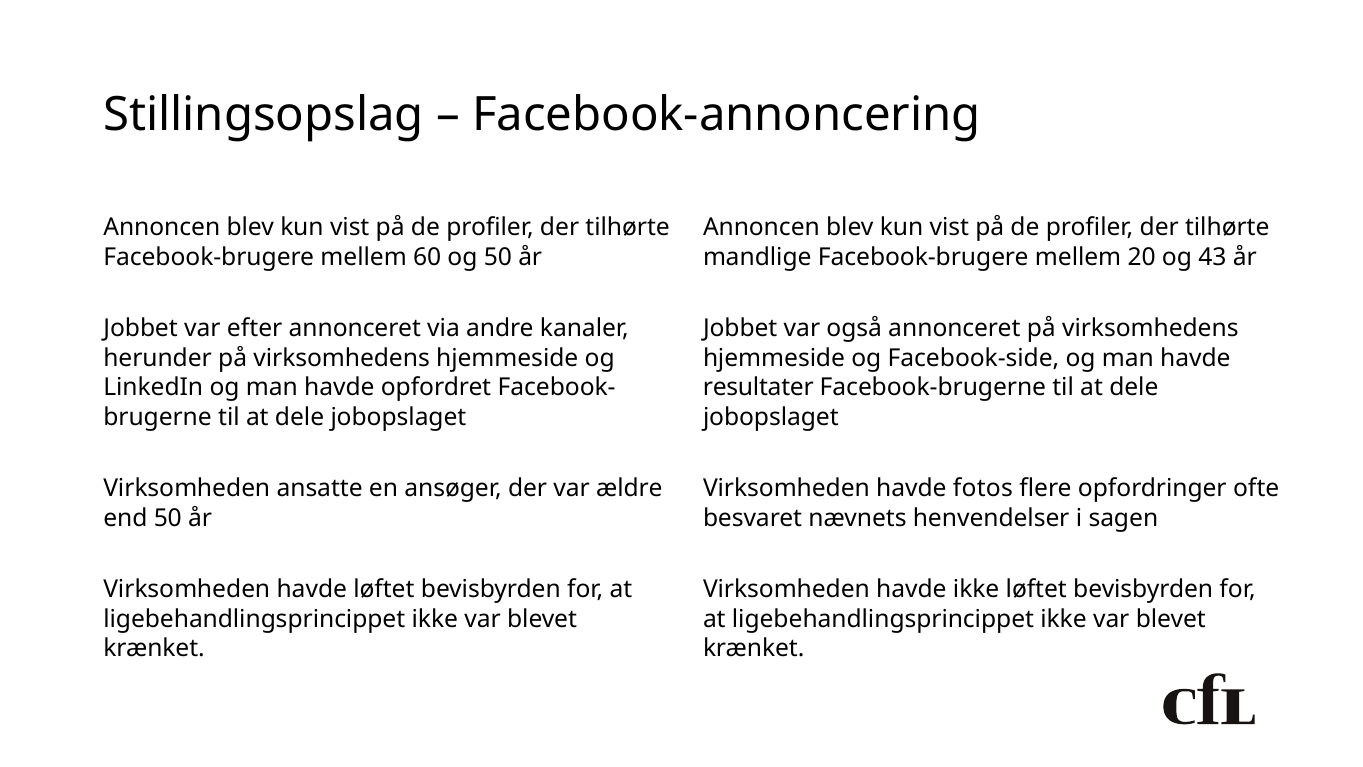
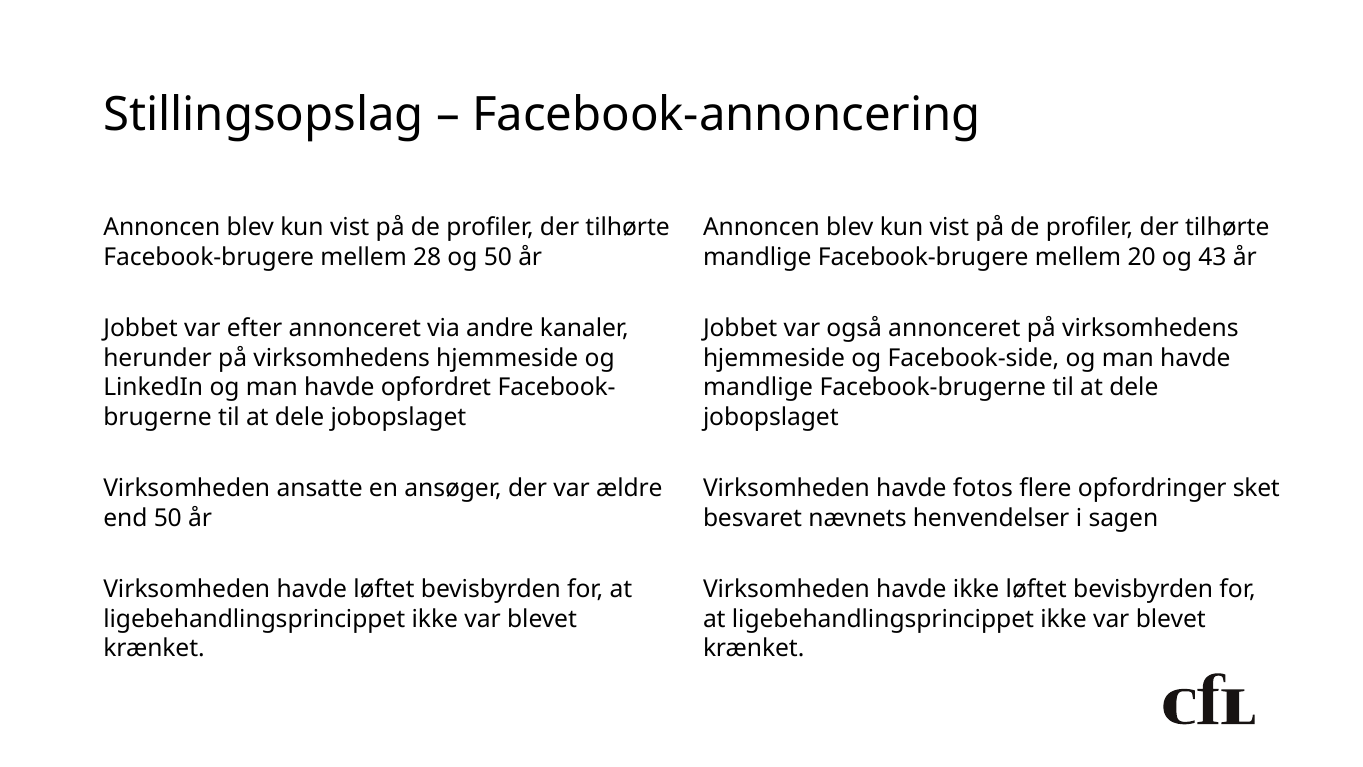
60: 60 -> 28 (427, 257)
resultater: resultater -> mandlige (758, 388)
ofte: ofte -> sket (1256, 488)
